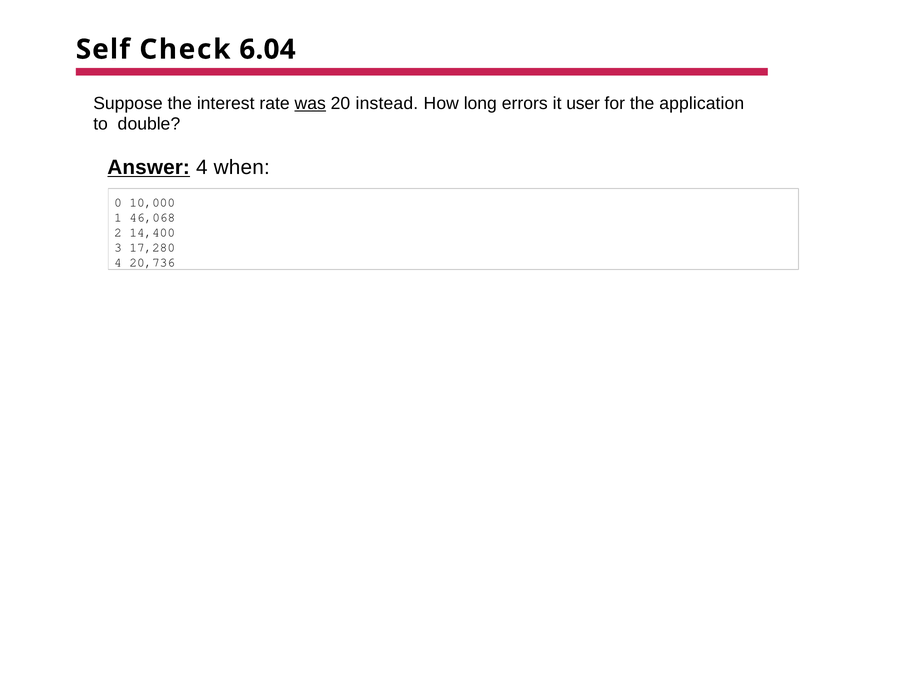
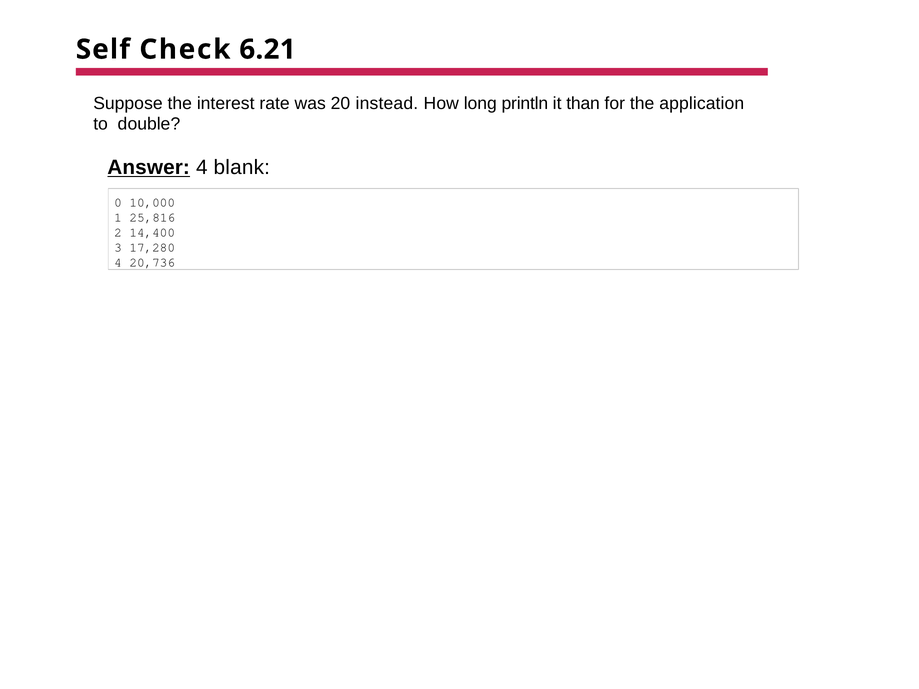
6.04: 6.04 -> 6.21 (268, 49)
was underline: present -> none (310, 103)
errors: errors -> println (525, 103)
user: user -> than (583, 103)
when: when -> blank (242, 168)
46,068: 46,068 -> 25,816 (152, 218)
